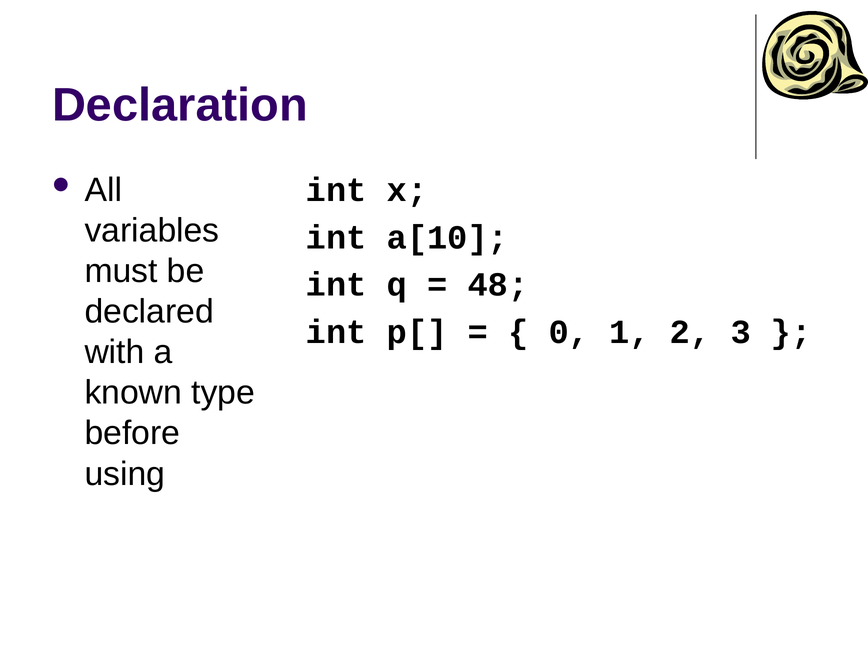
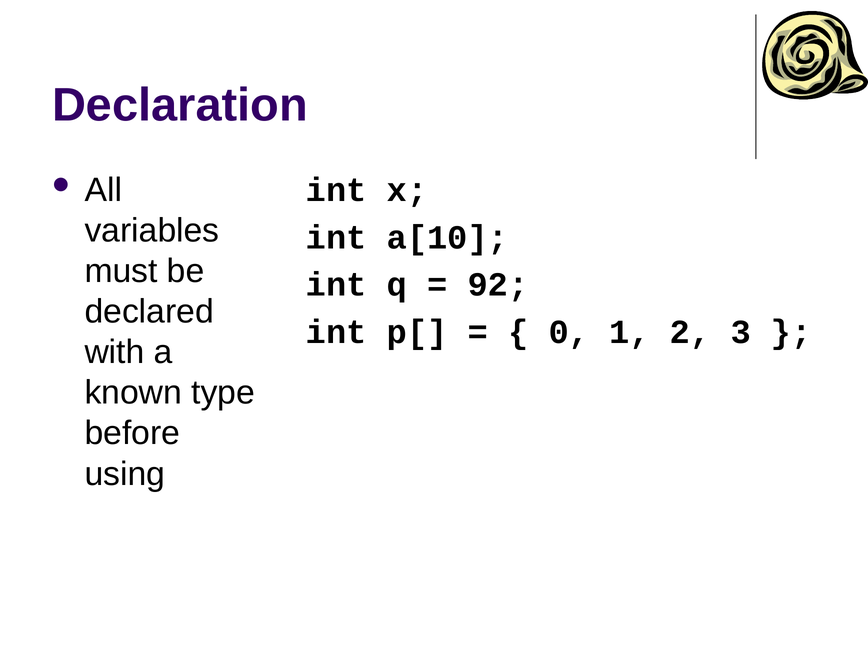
48: 48 -> 92 (498, 285)
